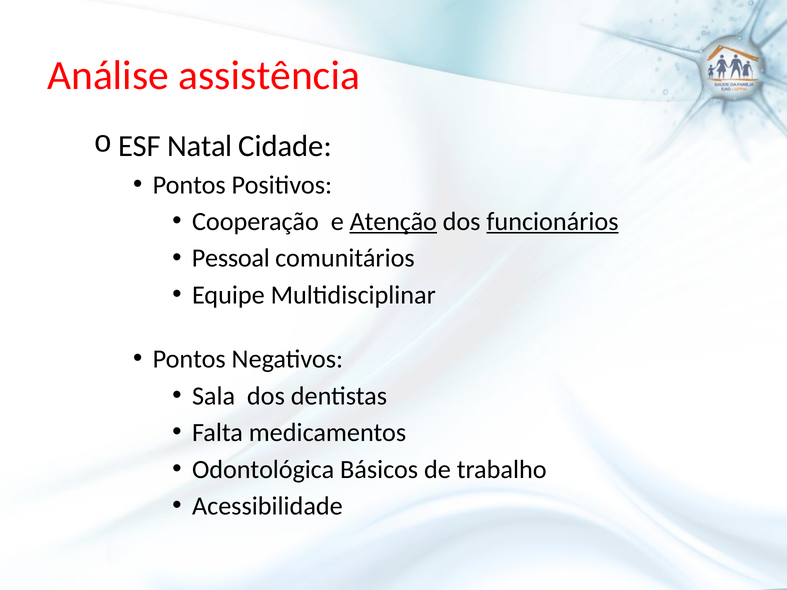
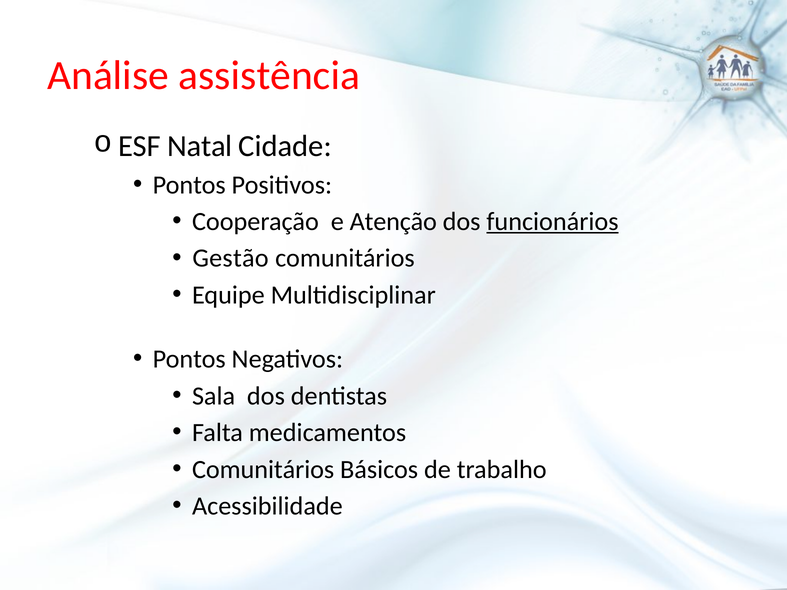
Atenção underline: present -> none (393, 222)
Pessoal: Pessoal -> Gestão (231, 258)
Odontológica: Odontológica -> Comunitários (263, 470)
